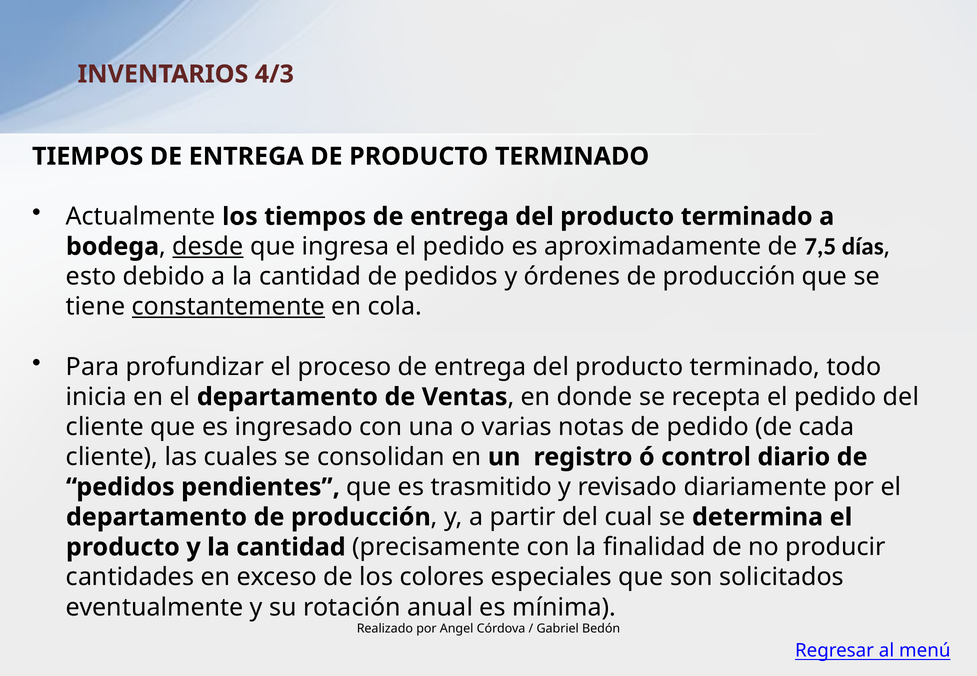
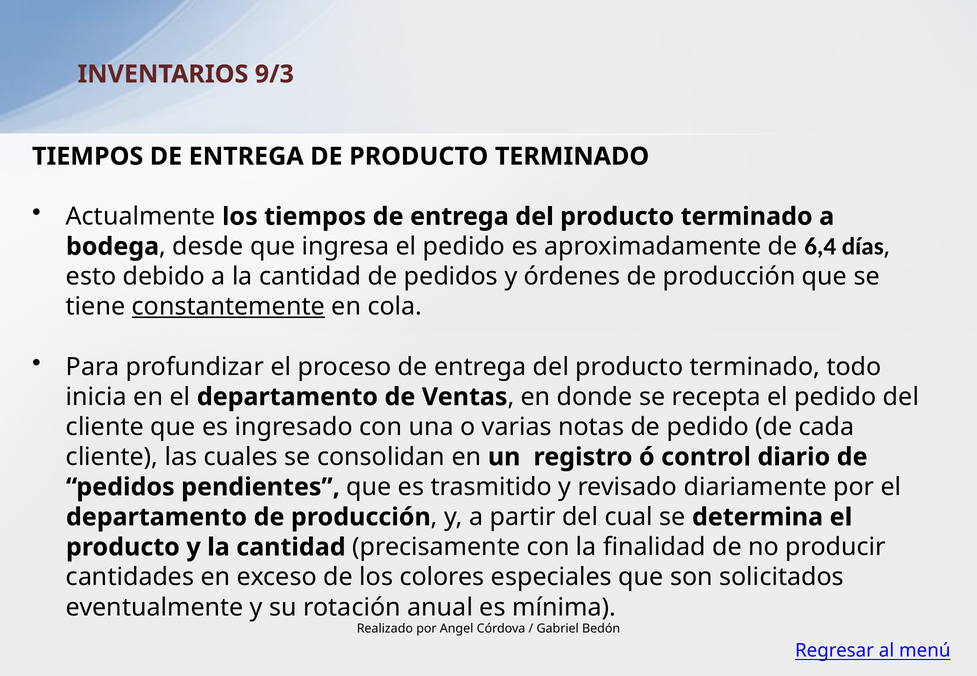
4/3: 4/3 -> 9/3 (274, 74)
desde underline: present -> none (208, 247)
7,5: 7,5 -> 6,4 (820, 247)
